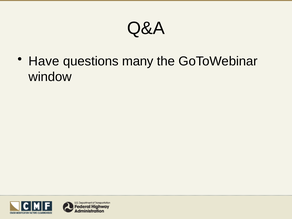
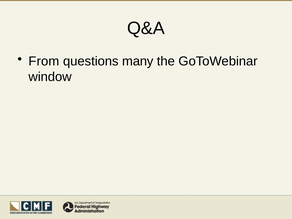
Have: Have -> From (44, 61)
